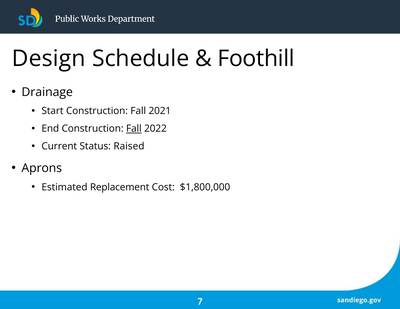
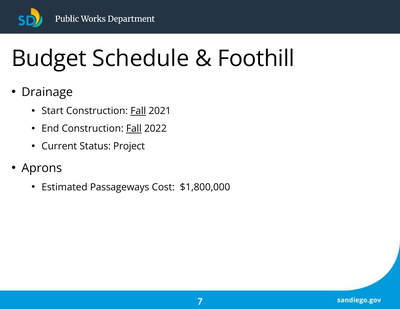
Design: Design -> Budget (49, 59)
Fall underline: none -> present (138, 111)
Raised: Raised -> Project (129, 146)
Replacement: Replacement -> Passageways (120, 187)
